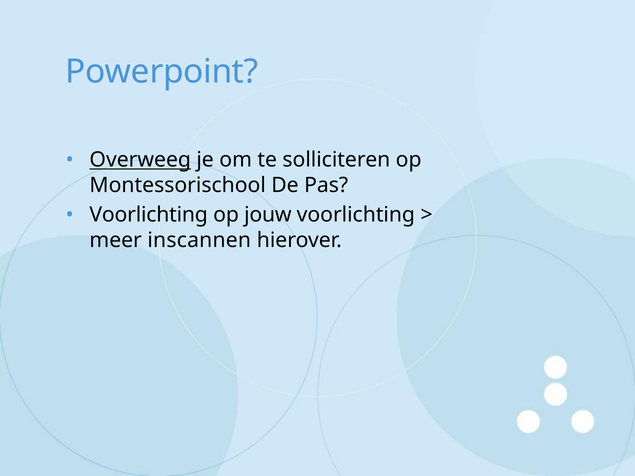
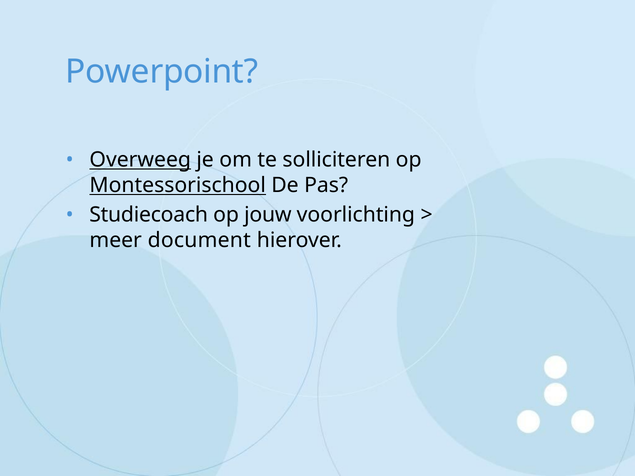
Montessorischool underline: none -> present (178, 185)
Voorlichting: Voorlichting -> Studiecoach (149, 215)
inscannen: inscannen -> document (199, 241)
